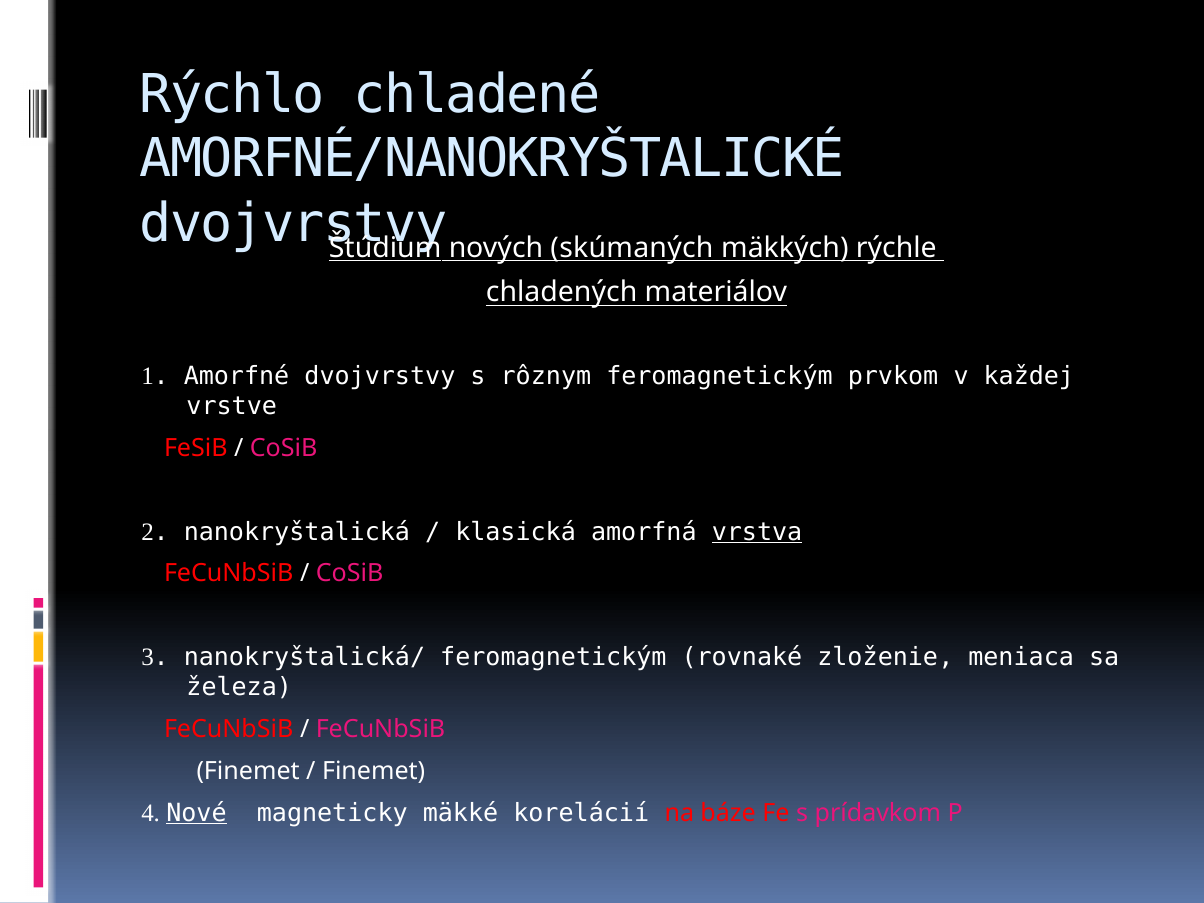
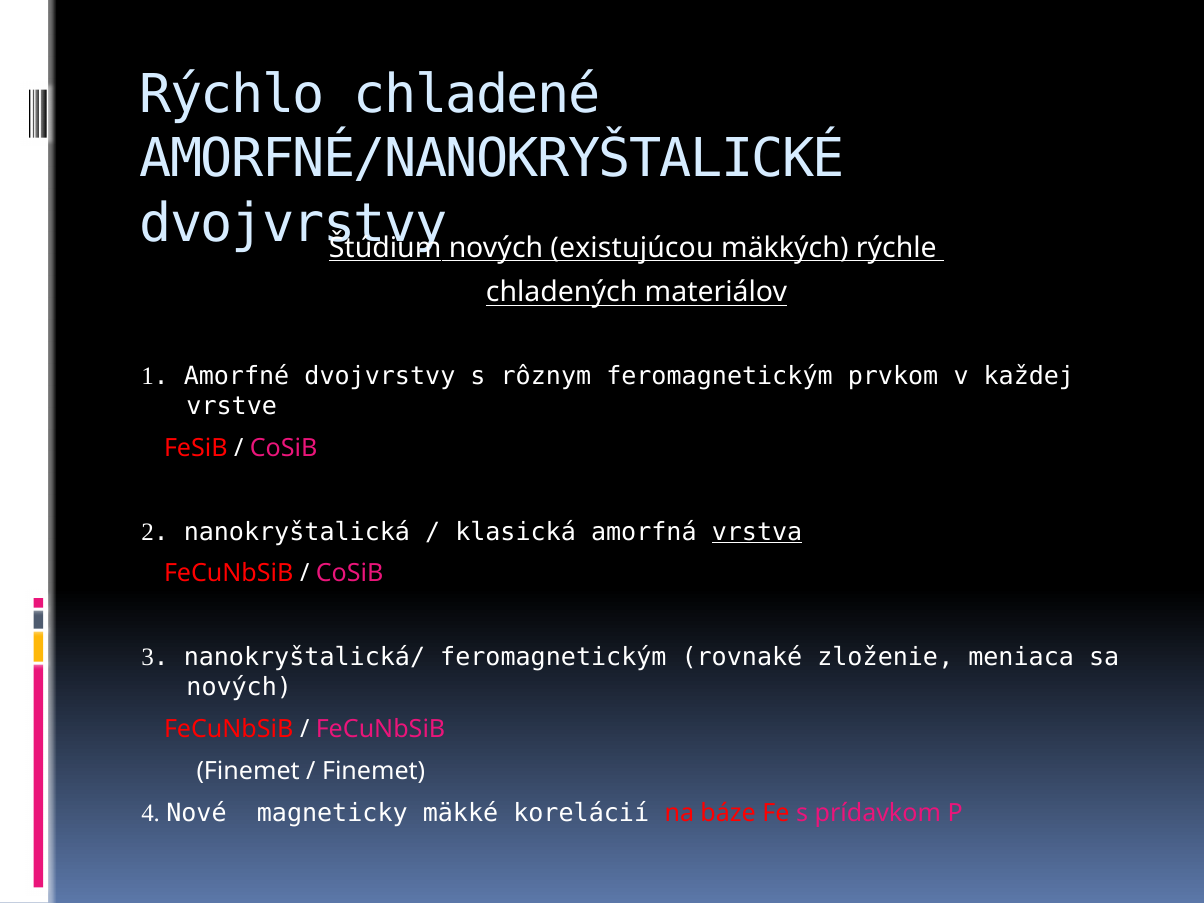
skúmaných: skúmaných -> existujúcou (632, 248)
železa: železa -> nových (239, 687)
Nové underline: present -> none (196, 813)
